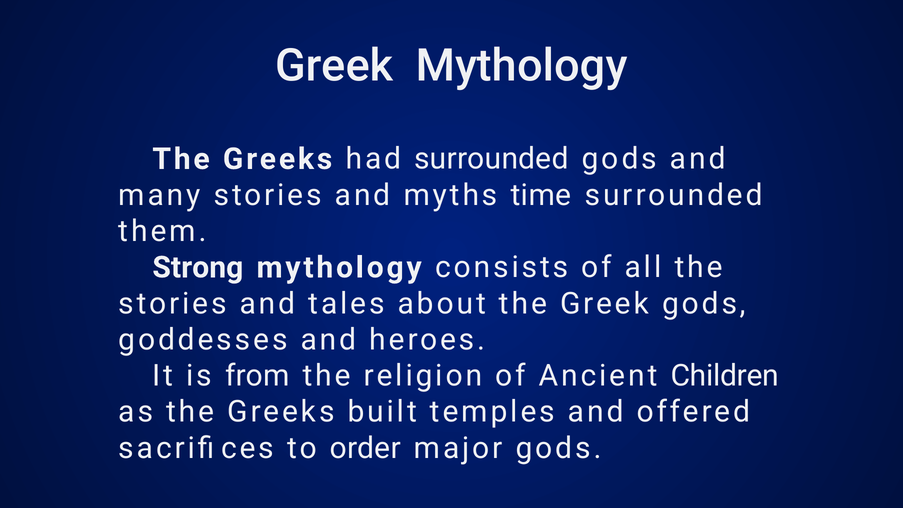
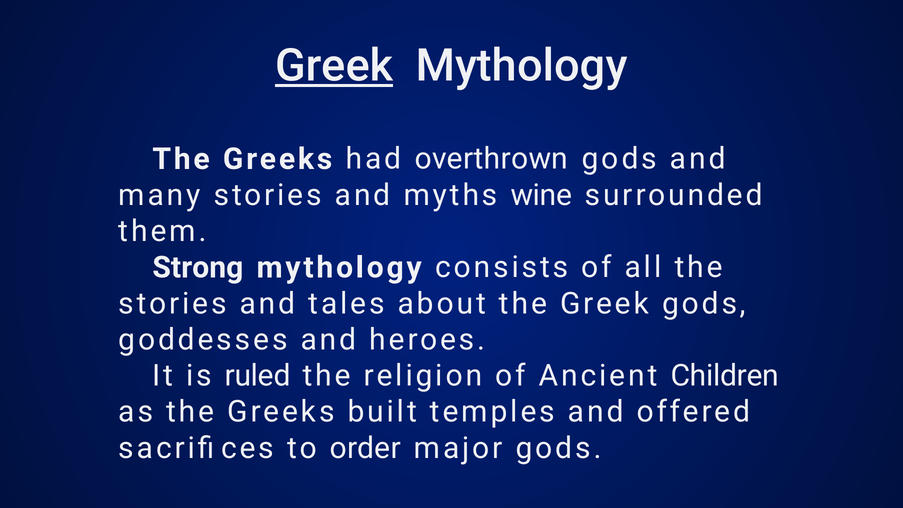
Greek underline: none -> present (334, 66)
had surrounded: surrounded -> overthrown (491, 159)
time: time -> wine (541, 195)
from: from -> ruled (258, 376)
